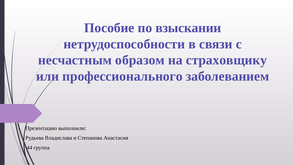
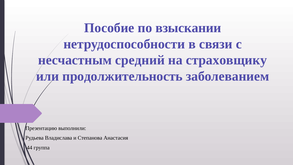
образом: образом -> средний (140, 60)
профессионального: профессионального -> продолжительность (123, 76)
